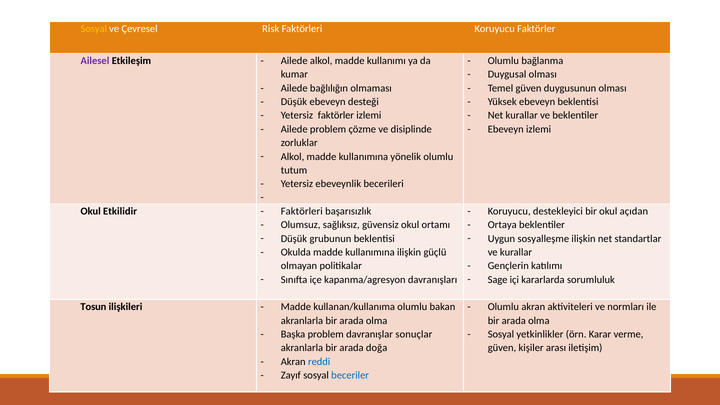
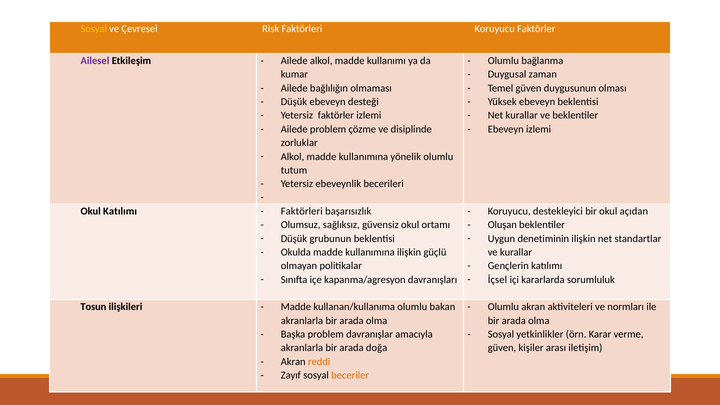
Duygusal olması: olması -> zaman (543, 75)
Okul Etkilidir: Etkilidir -> Katılımı (120, 211)
Ortaya: Ortaya -> Oluşan (502, 225)
sosyalleşme: sosyalleşme -> denetiminin (543, 239)
Sage: Sage -> İçsel (497, 280)
sonuçlar: sonuçlar -> amacıyla (414, 334)
reddi colour: blue -> orange (319, 362)
beceriler colour: blue -> orange (350, 375)
